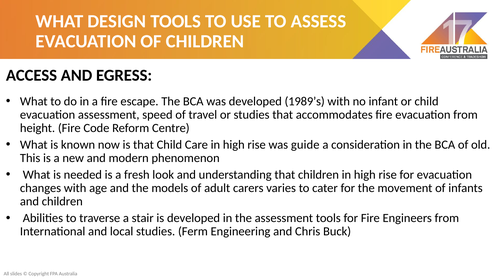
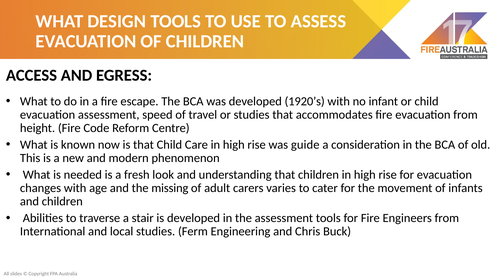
1989’s: 1989’s -> 1920’s (305, 101)
models: models -> missing (170, 188)
